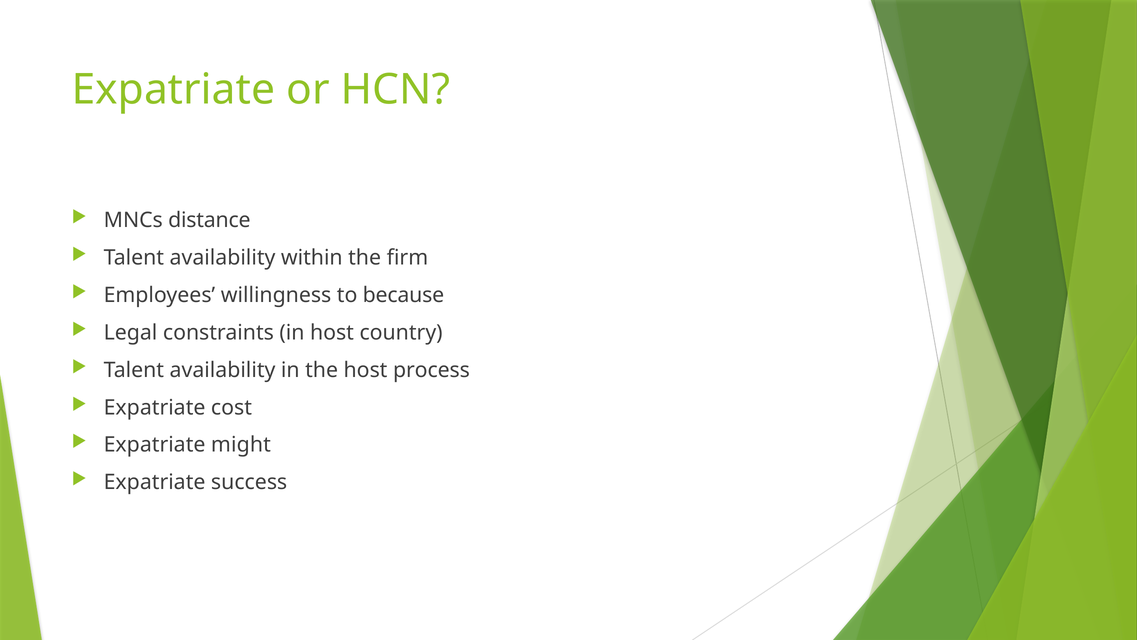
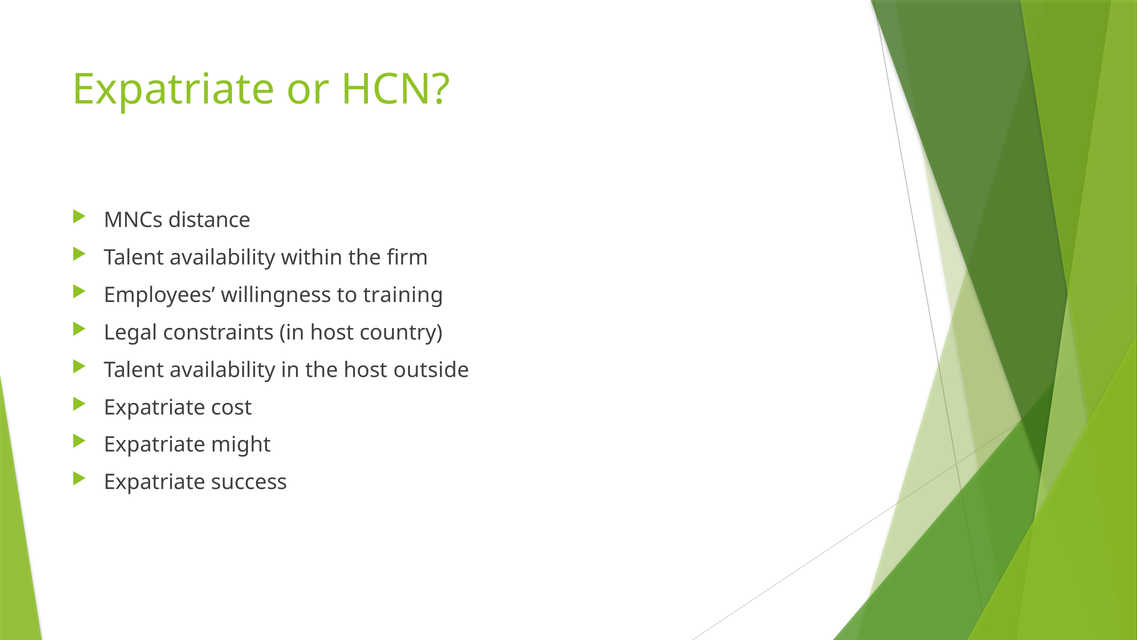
because: because -> training (403, 295)
process: process -> outside (431, 370)
